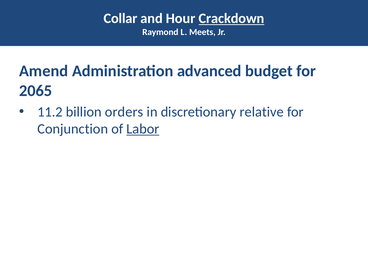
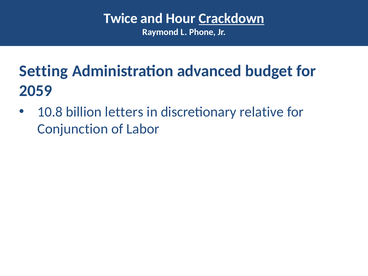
Collar: Collar -> Twice (121, 18)
Meets: Meets -> Phone (202, 32)
Amend: Amend -> Setting (44, 71)
2065: 2065 -> 2059 (36, 91)
11.2: 11.2 -> 10.8 (50, 112)
orders: orders -> letters (124, 112)
Labor underline: present -> none (143, 129)
